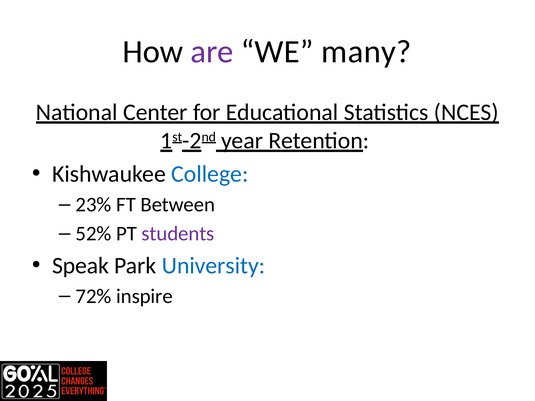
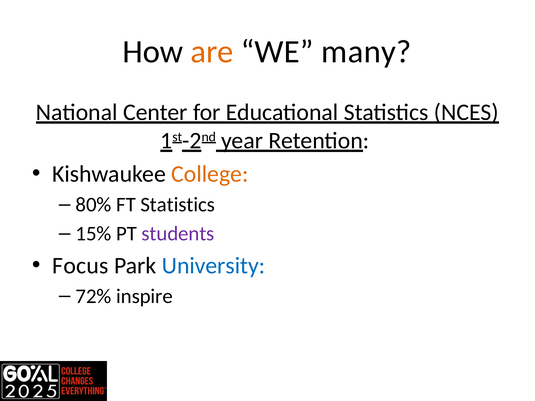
are colour: purple -> orange (212, 52)
College colour: blue -> orange (210, 174)
23%: 23% -> 80% (94, 205)
FT Between: Between -> Statistics (178, 205)
52%: 52% -> 15% (94, 234)
Speak: Speak -> Focus (80, 266)
